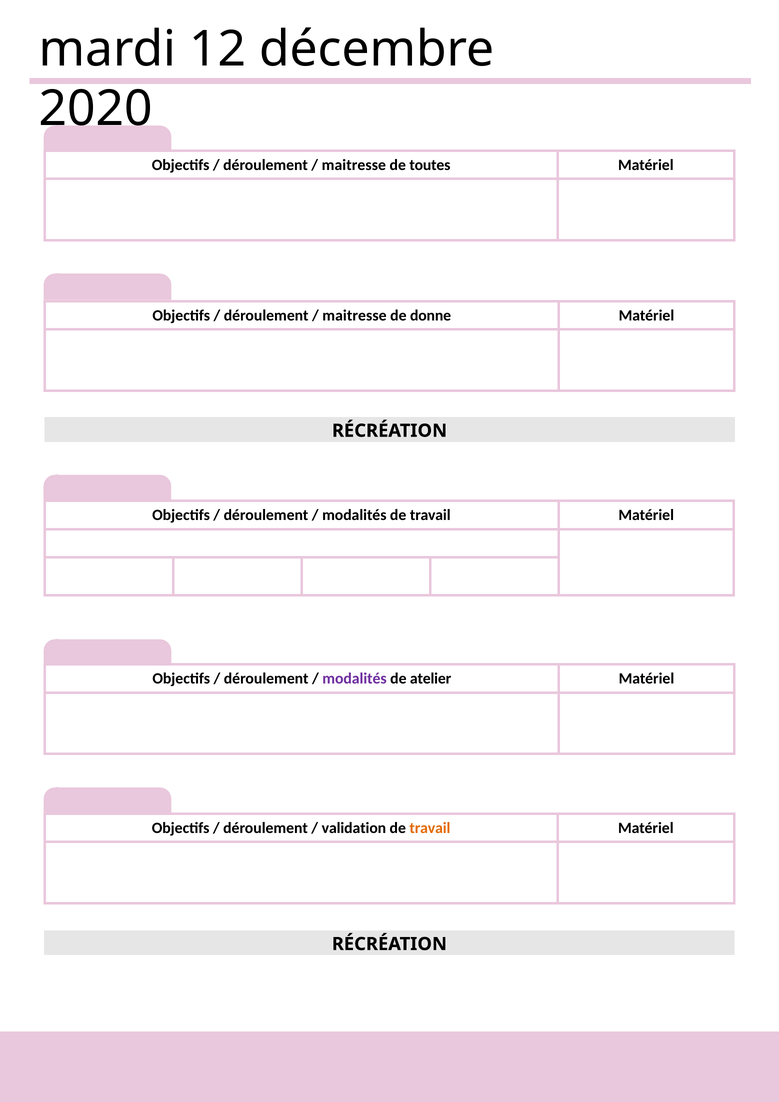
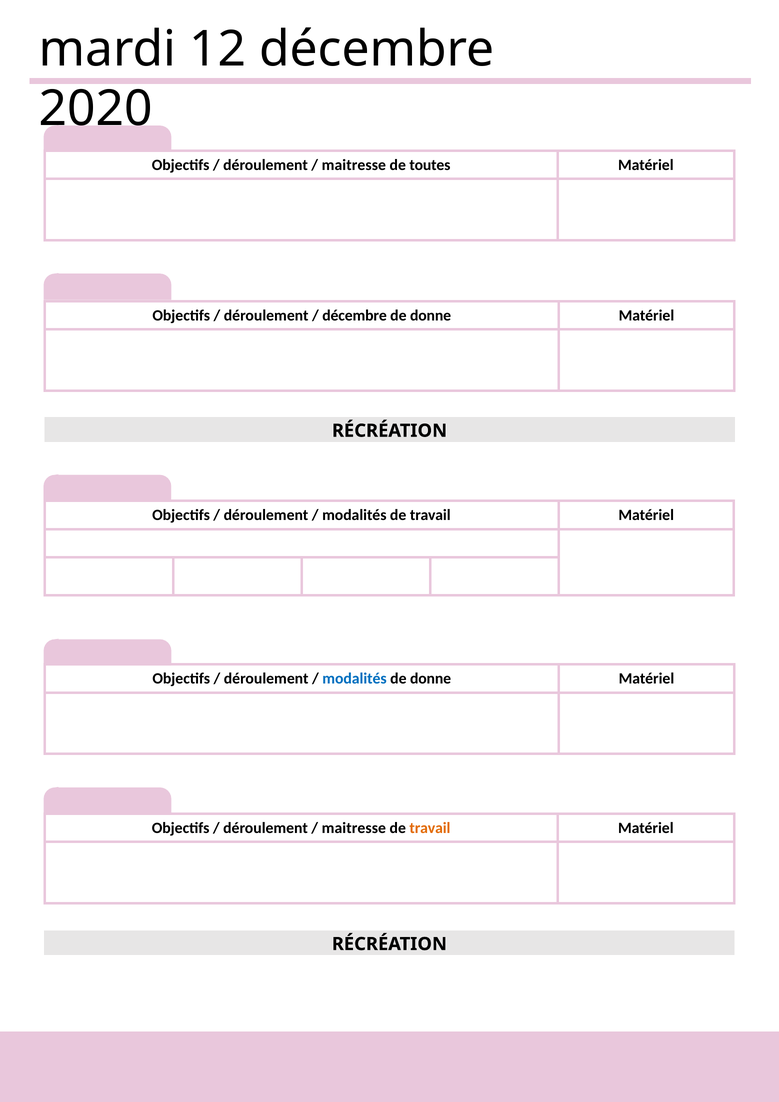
maitresse: maitresse -> décembre (355, 315)
modalités colour: purple -> blue (355, 679)
atelier: atelier -> donne (431, 679)
validation: validation -> maitresse (354, 828)
